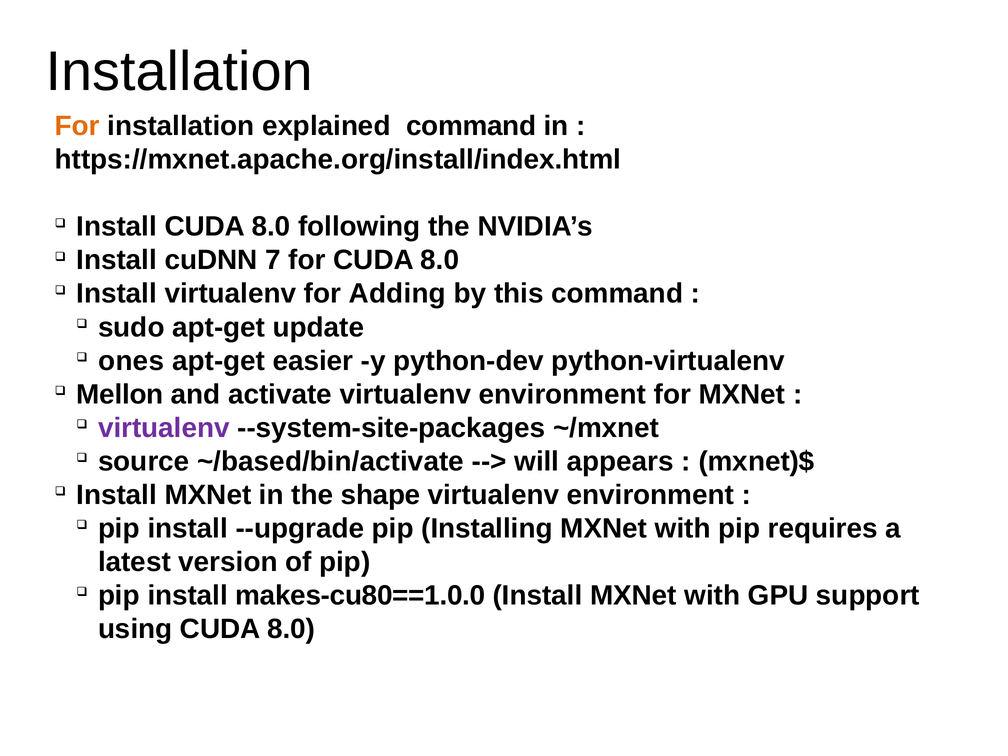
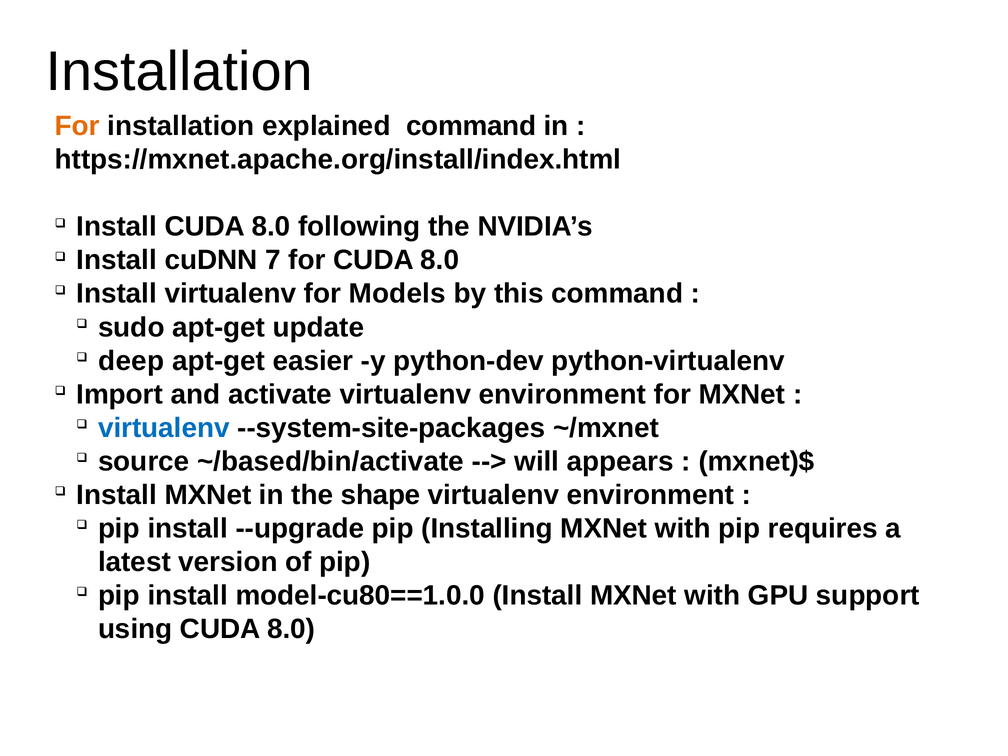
Adding: Adding -> Models (397, 294)
ones: ones -> deep (131, 361)
Mellon: Mellon -> Import (120, 394)
virtualenv colour: purple -> blue (164, 428)
makes-cu80==1.0.0: makes-cu80==1.0.0 -> model-cu80==1.0.0 (360, 595)
